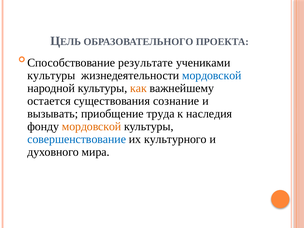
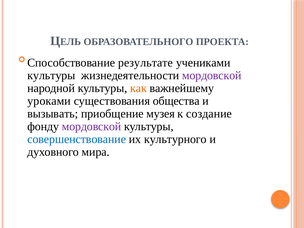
мордовской colour: blue -> purple (212, 75)
остается: остается -> уроками (49, 101)
сознание: сознание -> общества (176, 101)
труда: труда -> музея (161, 114)
наследия: наследия -> создание (209, 114)
мордовской colour: orange -> purple (92, 126)
